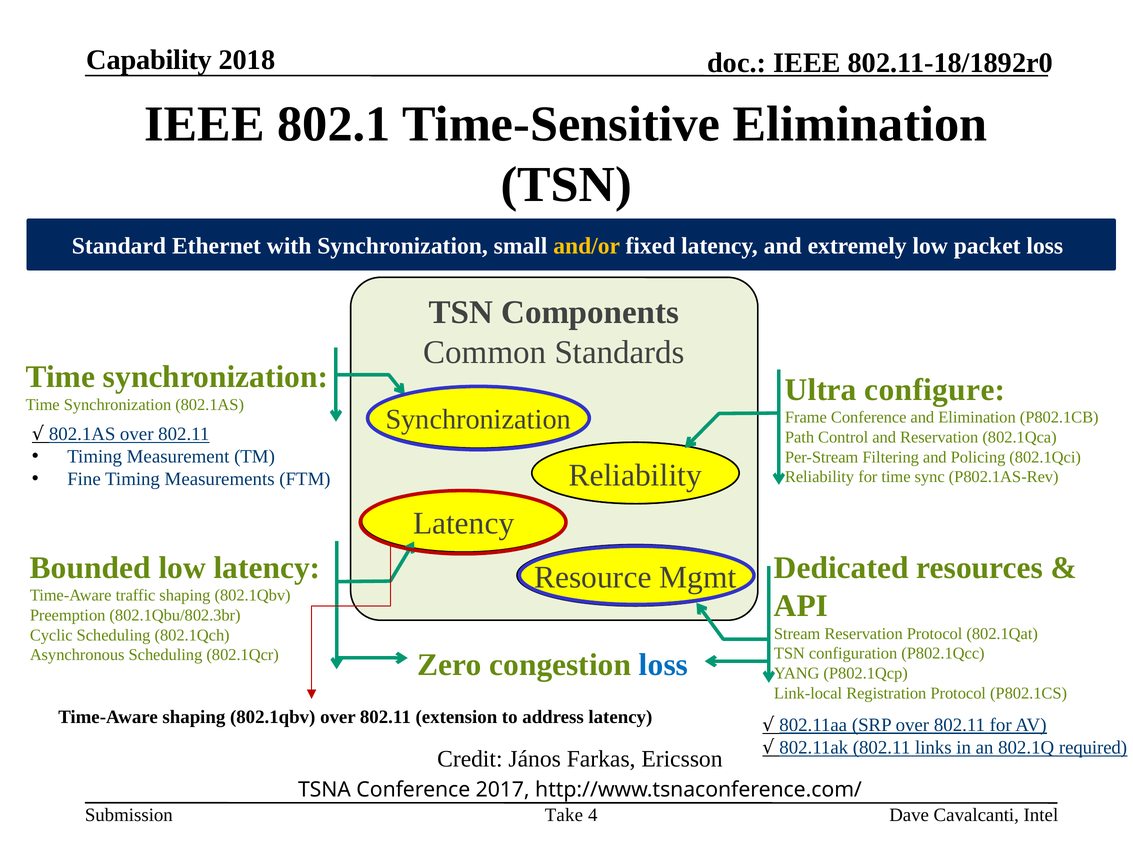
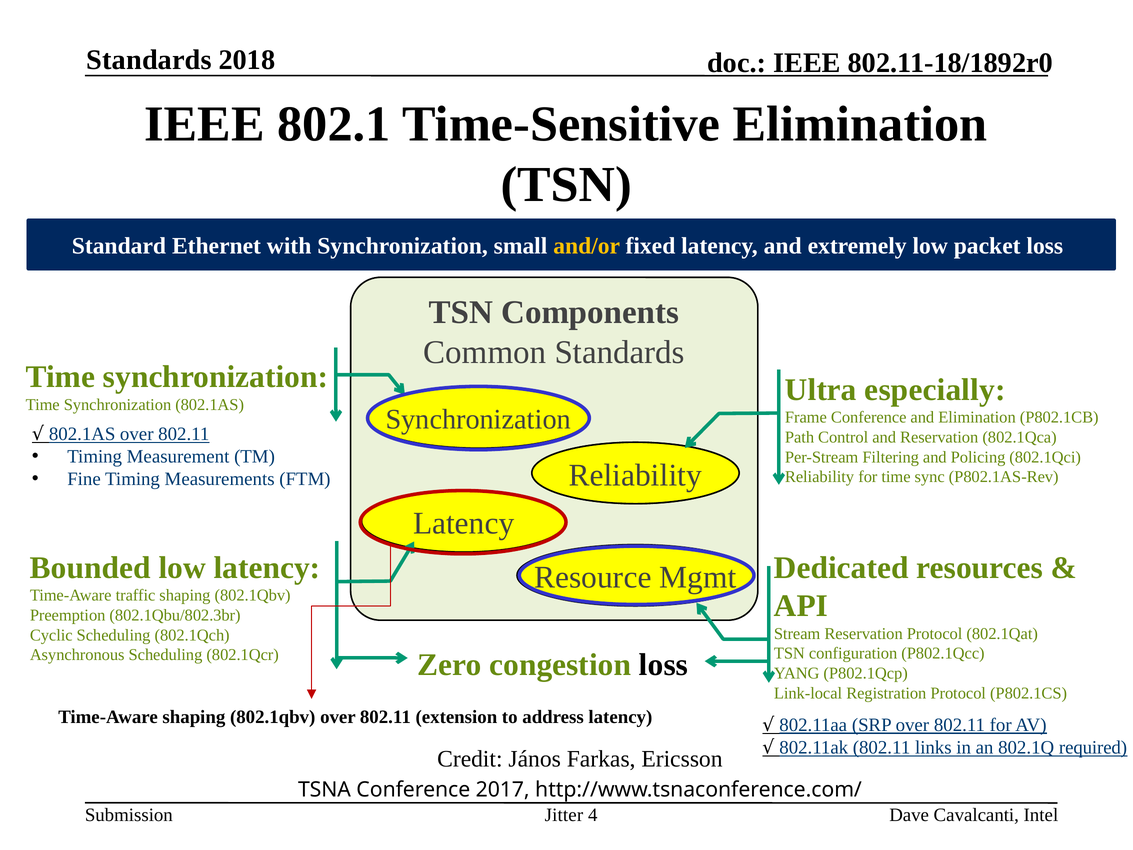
Capability: Capability -> Standards (149, 60)
configure: configure -> especially (935, 390)
loss colour: blue -> black (664, 664)
Take: Take -> Jitter (564, 815)
